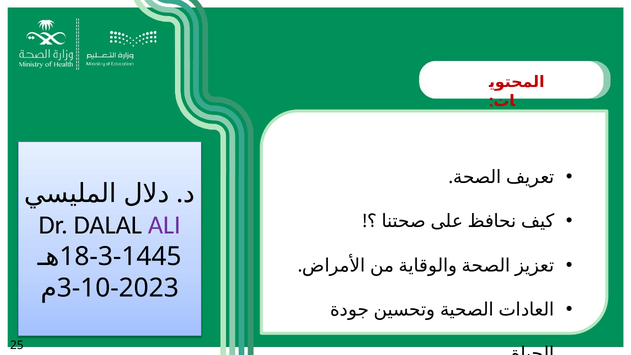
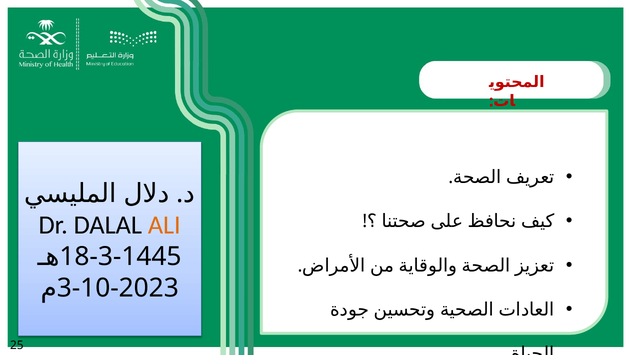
ALI colour: purple -> orange (164, 225)
